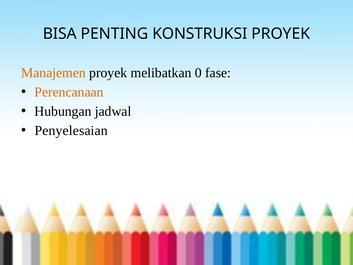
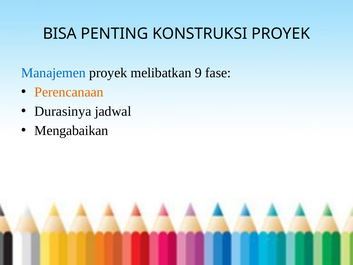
Manajemen colour: orange -> blue (54, 73)
0: 0 -> 9 (198, 73)
Hubungan: Hubungan -> Durasinya (63, 111)
Penyelesaian: Penyelesaian -> Mengabaikan (71, 130)
